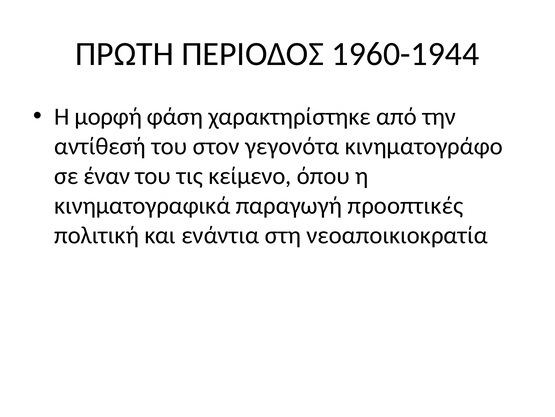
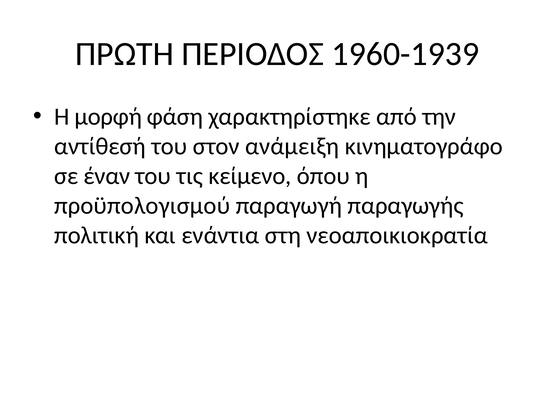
1960-1944: 1960-1944 -> 1960-1939 (405, 54)
γεγονότα: γεγονότα -> ανάμειξη (292, 146)
κινηματογραφικά: κινηματογραφικά -> προϋπολογισμού (142, 205)
προοπτικές: προοπτικές -> παραγωγής (406, 205)
